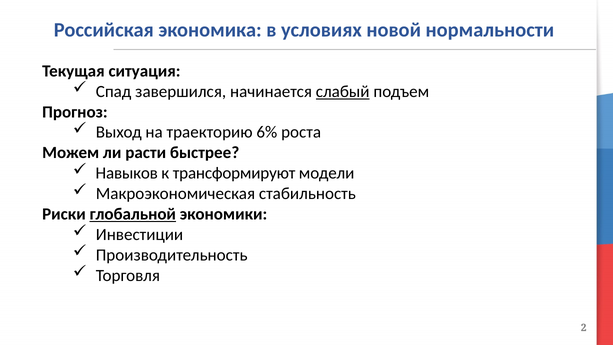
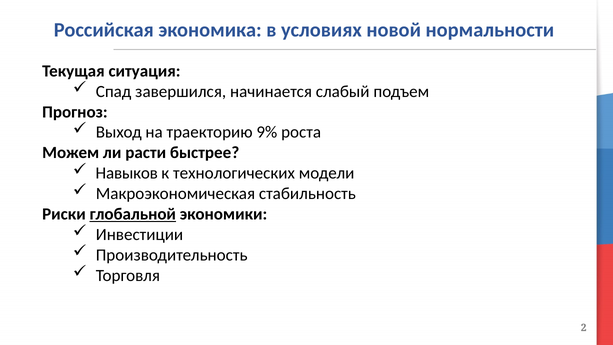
слабый underline: present -> none (343, 91)
6%: 6% -> 9% (267, 132)
трансформируют: трансформируют -> технологических (234, 173)
